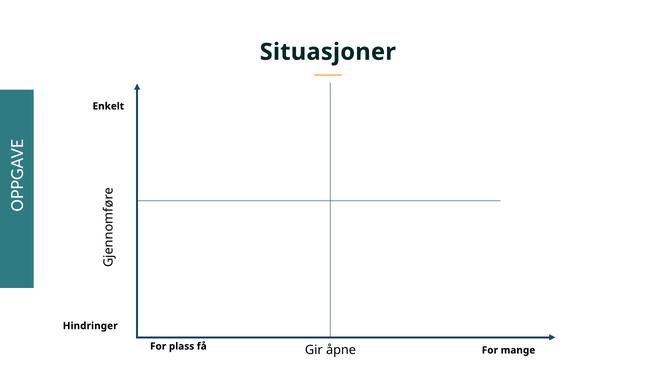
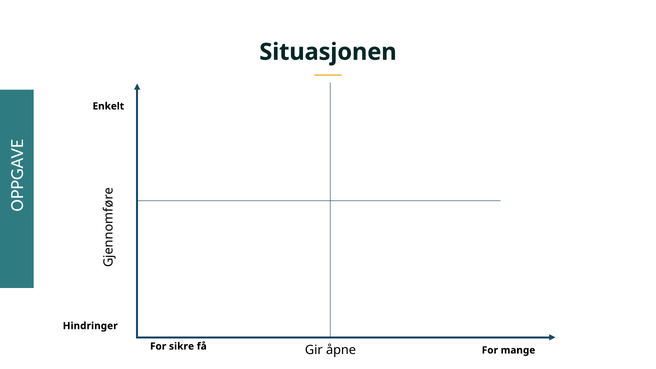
Situasjoner: Situasjoner -> Situasjonen (328, 52)
plass: plass -> sikre (182, 346)
